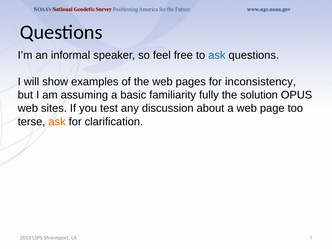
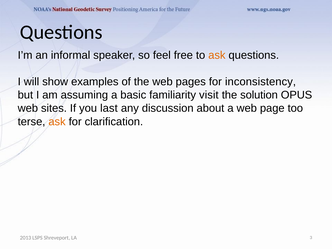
ask colour: blue -> orange (217, 55)
fully: fully -> visit (209, 95)
test: test -> last (109, 108)
